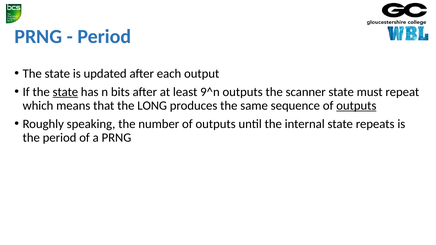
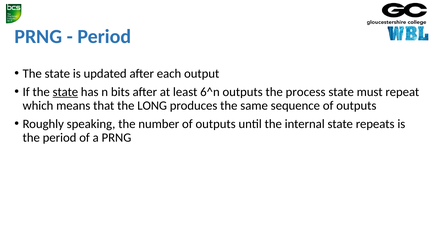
9^n: 9^n -> 6^n (210, 92)
scanner: scanner -> process (306, 92)
outputs underline: present -> none (356, 106)
